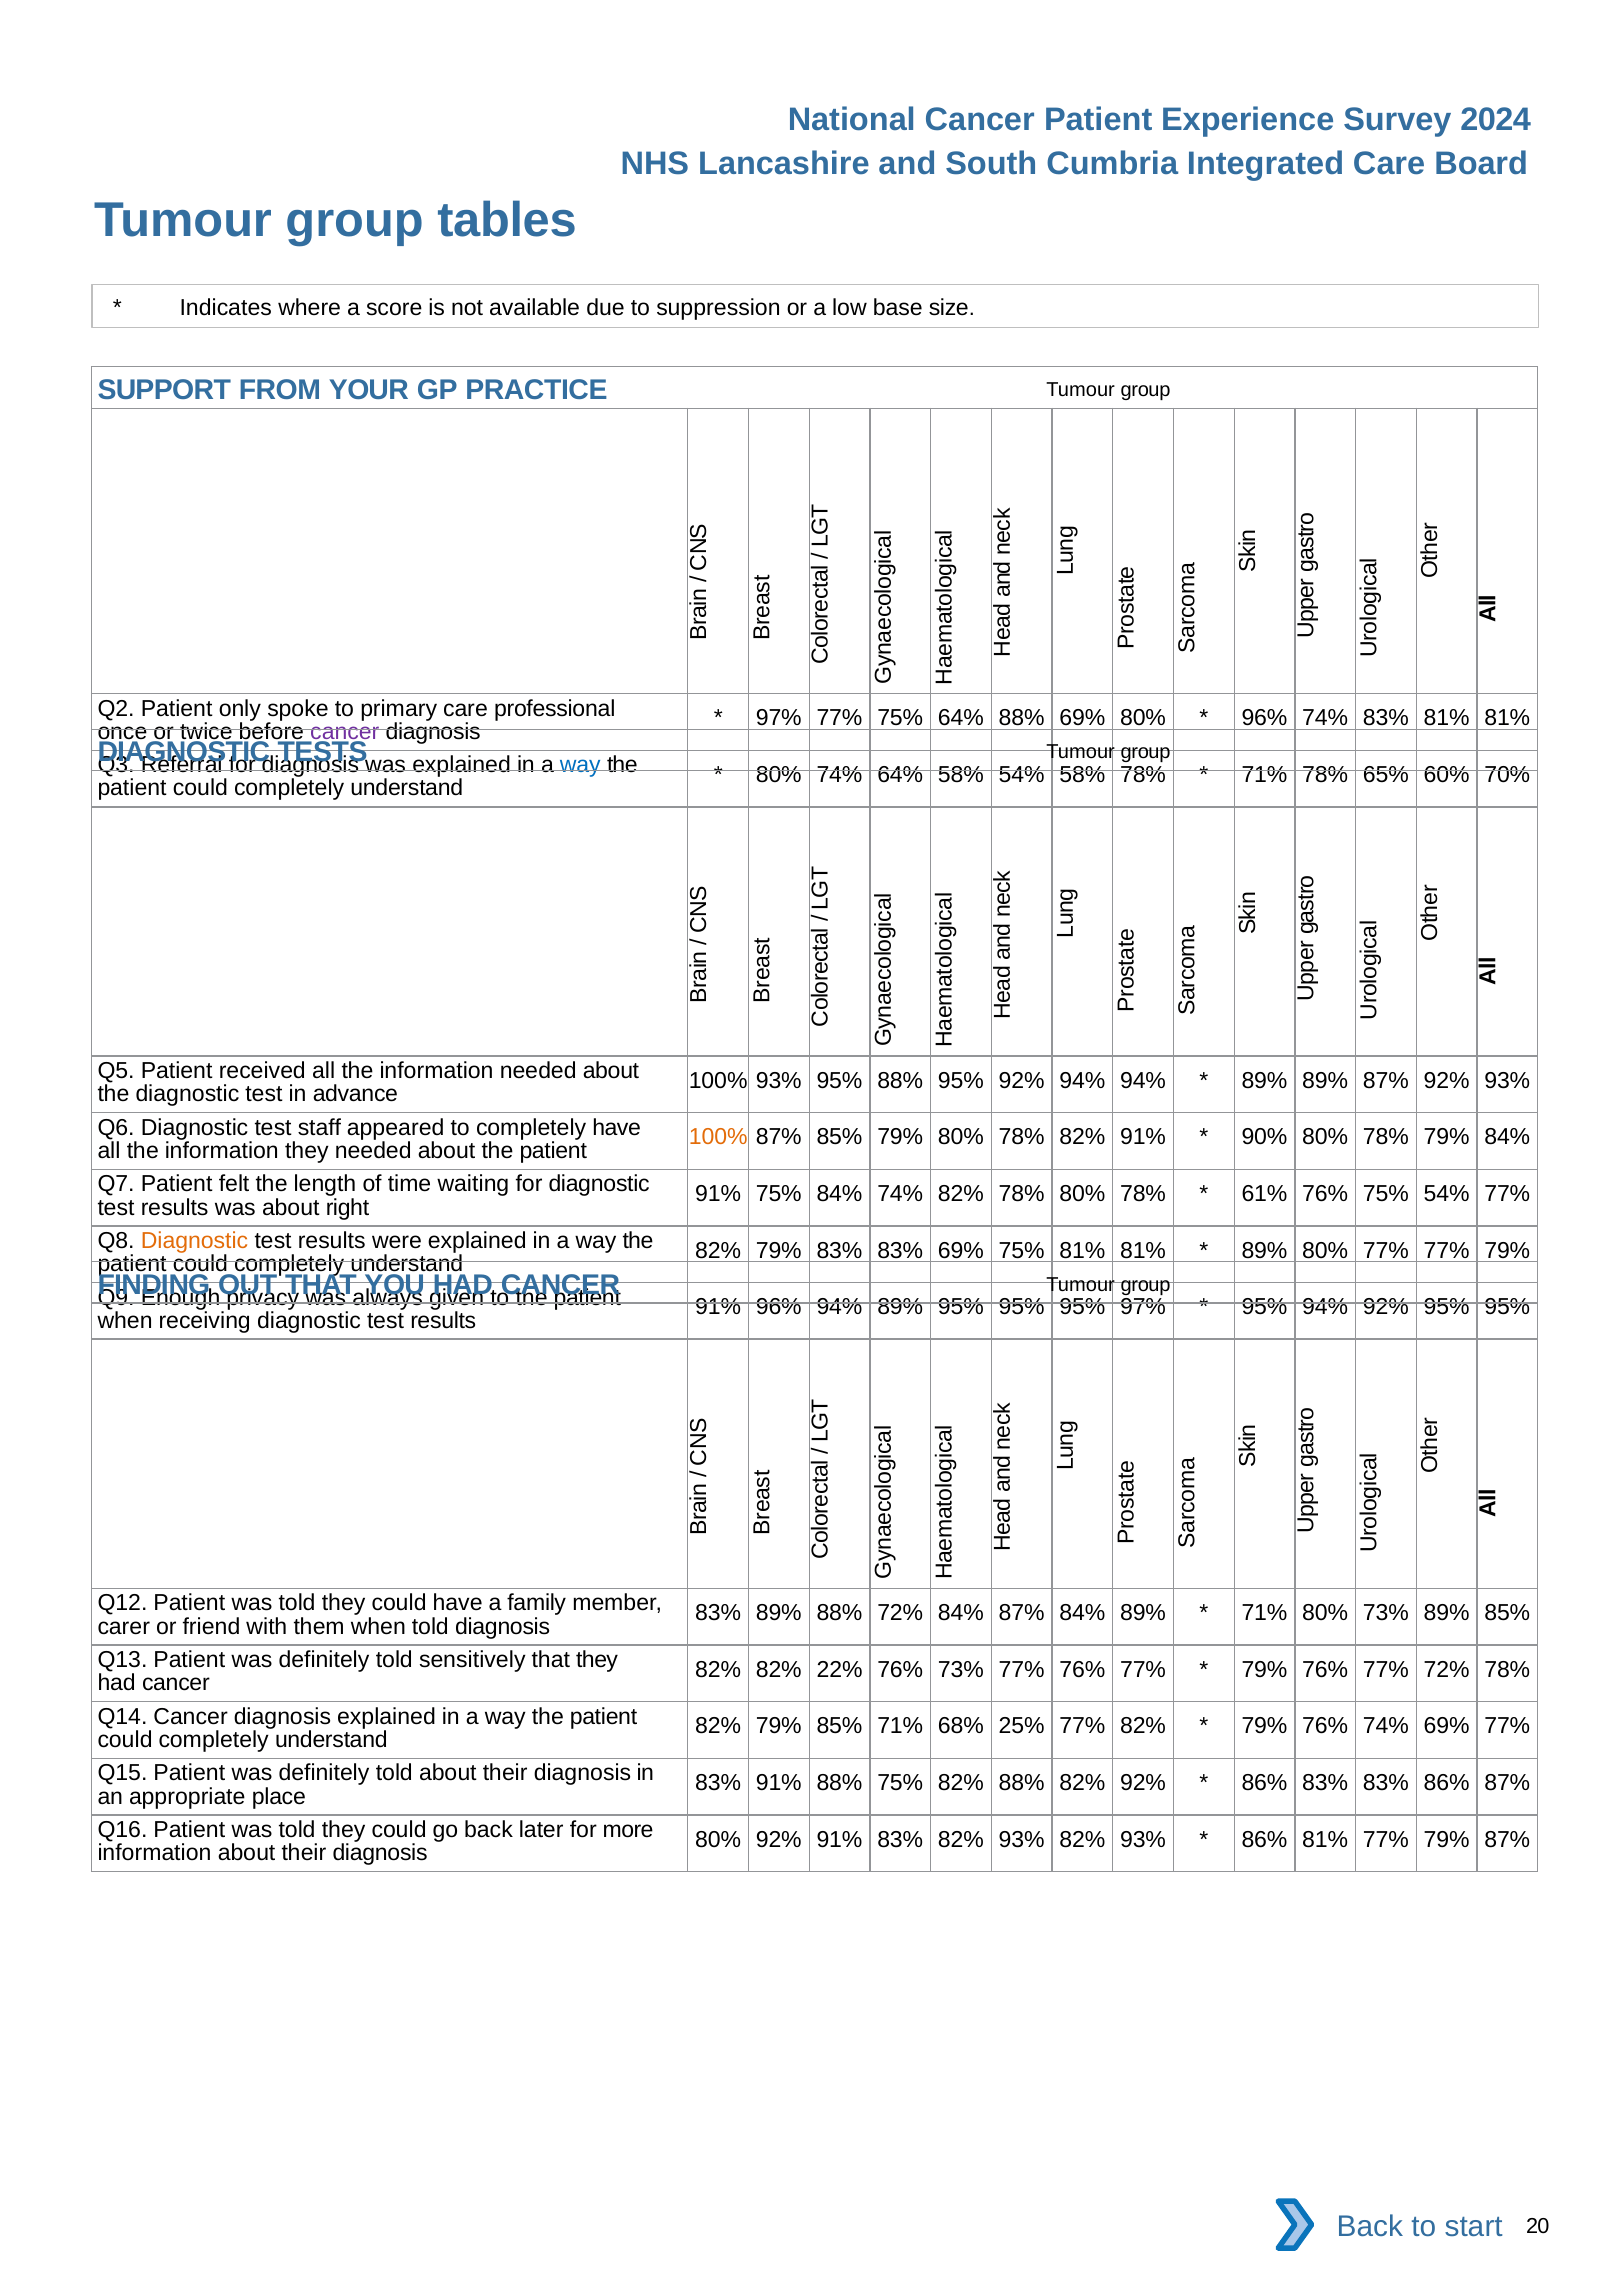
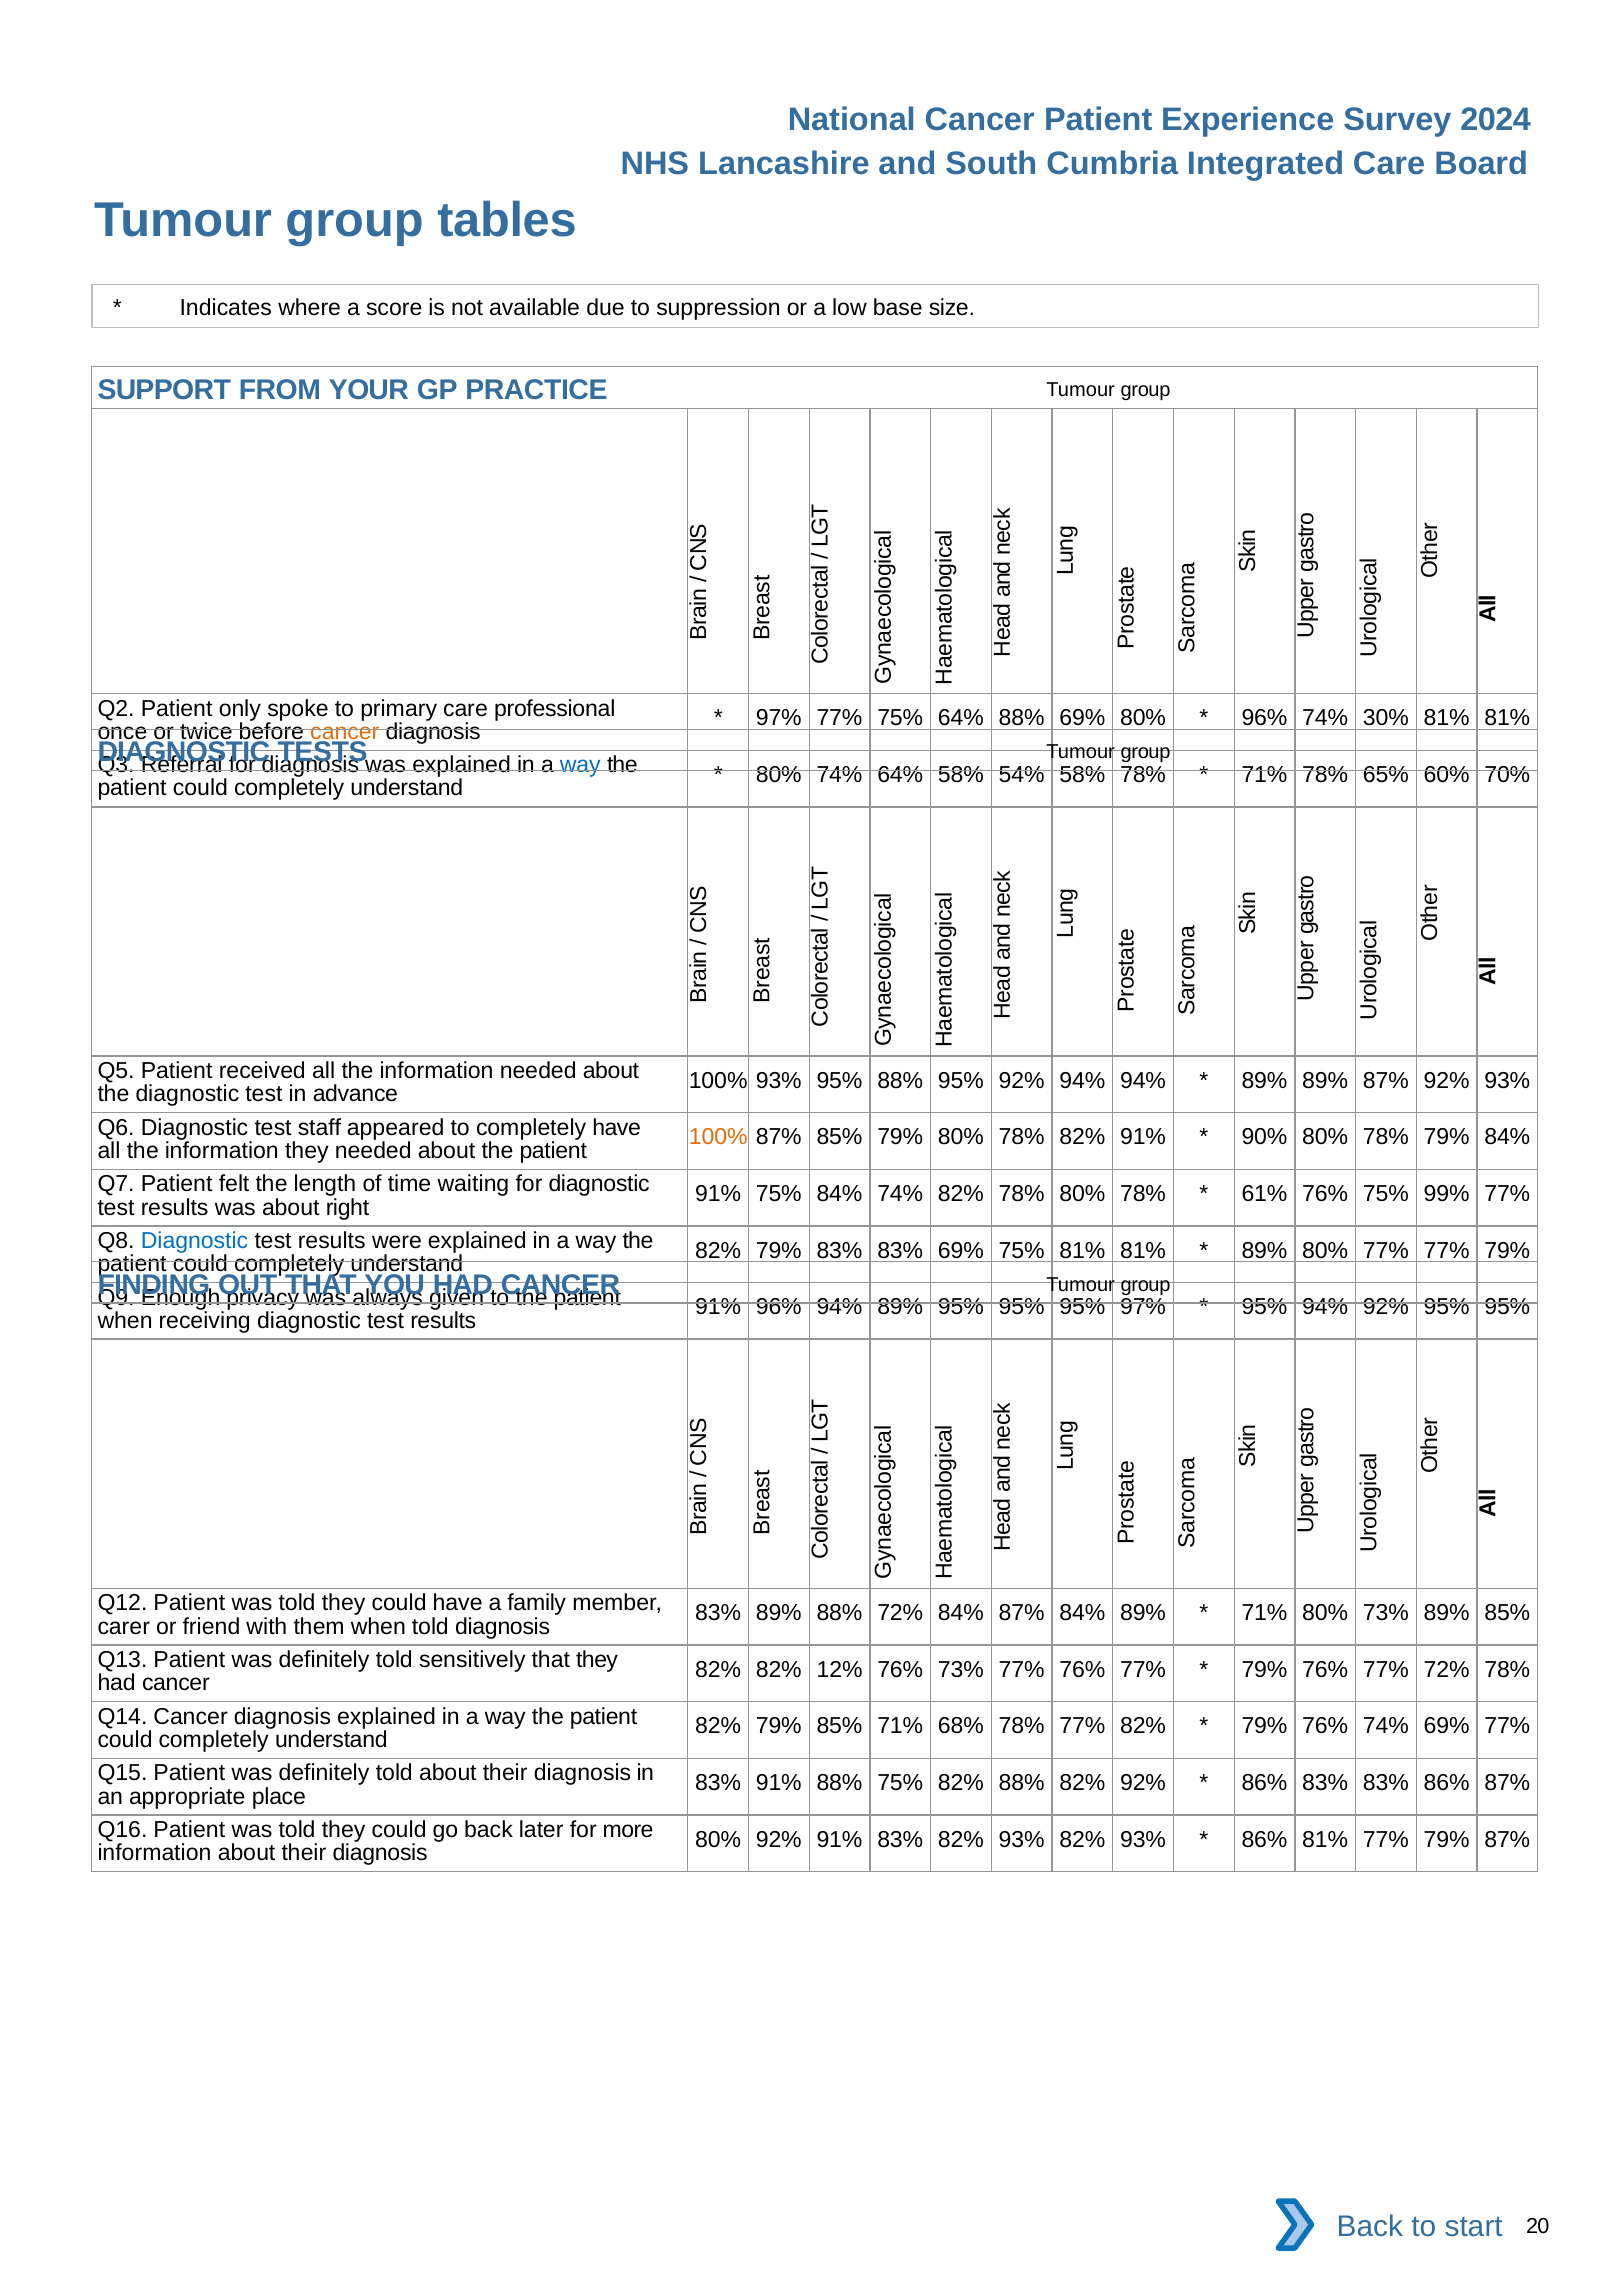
74% 83%: 83% -> 30% (1386, 718)
cancer colour: purple -> orange (345, 732)
75% 54%: 54% -> 99% (1447, 1194)
Diagnostic colour: orange -> blue (195, 1241)
22%: 22% -> 12% (840, 1669)
68% 25%: 25% -> 78% (1022, 1726)
